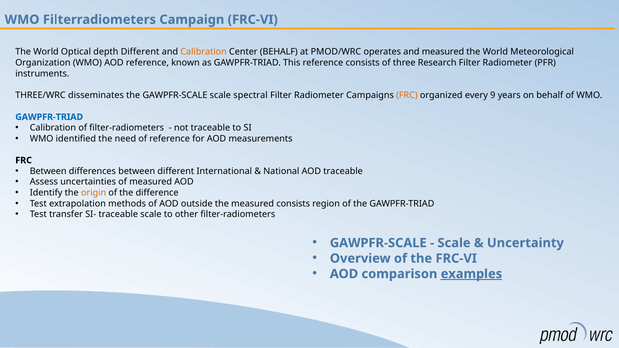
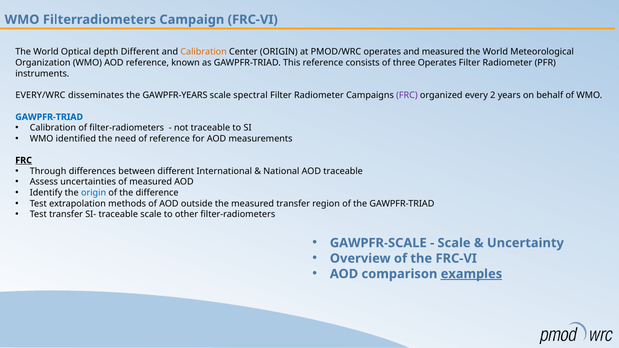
Center BEHALF: BEHALF -> ORIGIN (279, 52)
three Research: Research -> Operates (437, 63)
THREE/WRC: THREE/WRC -> EVERY/WRC (40, 95)
the GAWPFR-SCALE: GAWPFR-SCALE -> GAWPFR-YEARS (175, 95)
FRC colour: orange -> purple (407, 95)
9: 9 -> 2 (493, 95)
FRC underline: none -> present (24, 160)
Between: Between -> Through (48, 171)
origin colour: orange -> blue (94, 193)
measured consists: consists -> transfer (293, 204)
